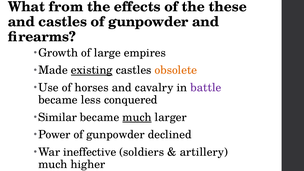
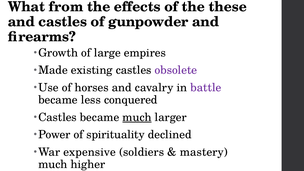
existing underline: present -> none (92, 70)
obsolete colour: orange -> purple (176, 70)
Similar: Similar -> Castles (58, 117)
Power of gunpowder: gunpowder -> spirituality (116, 135)
ineffective: ineffective -> expensive (90, 152)
artillery: artillery -> mastery (204, 152)
